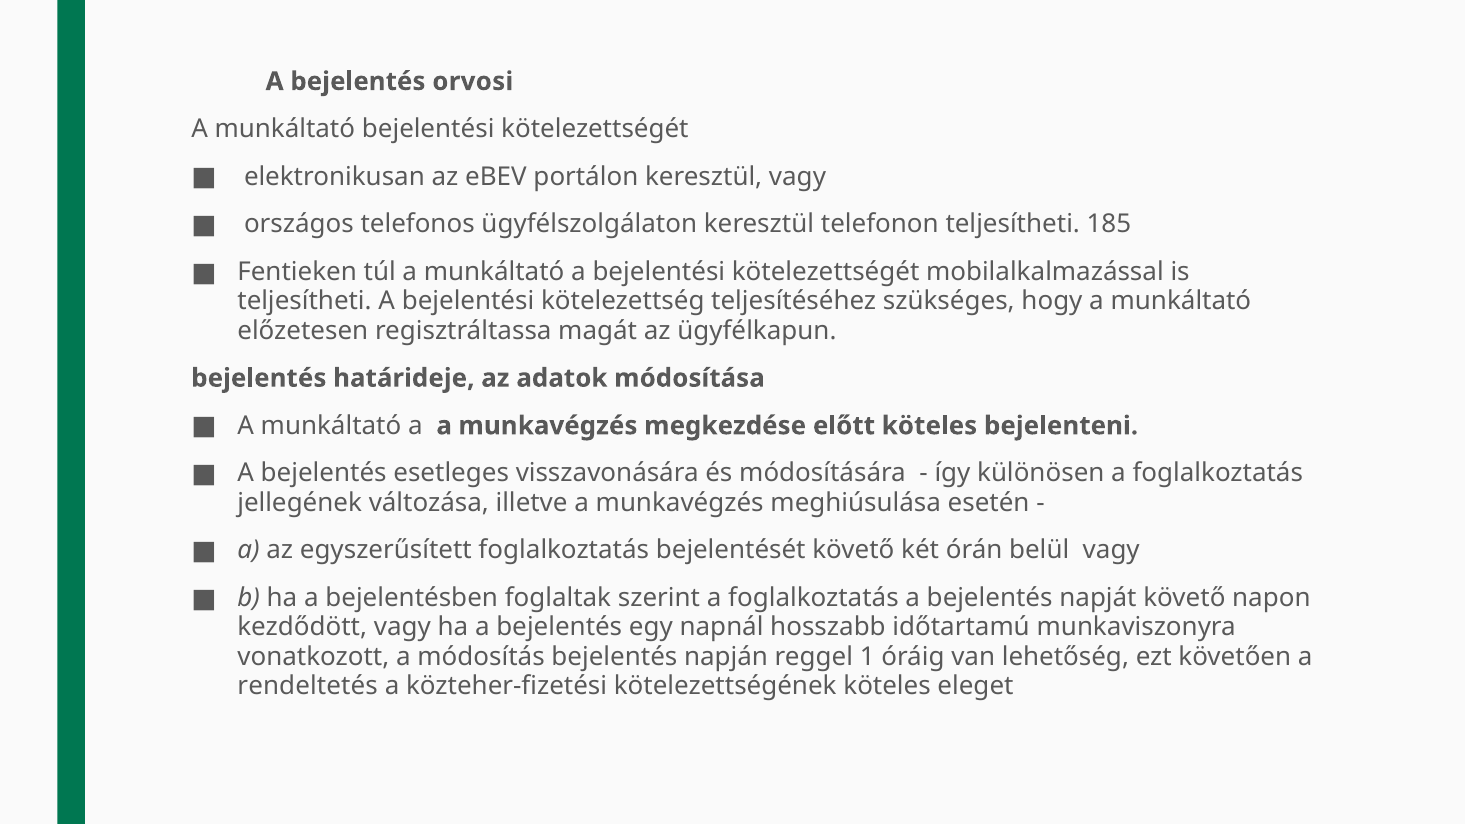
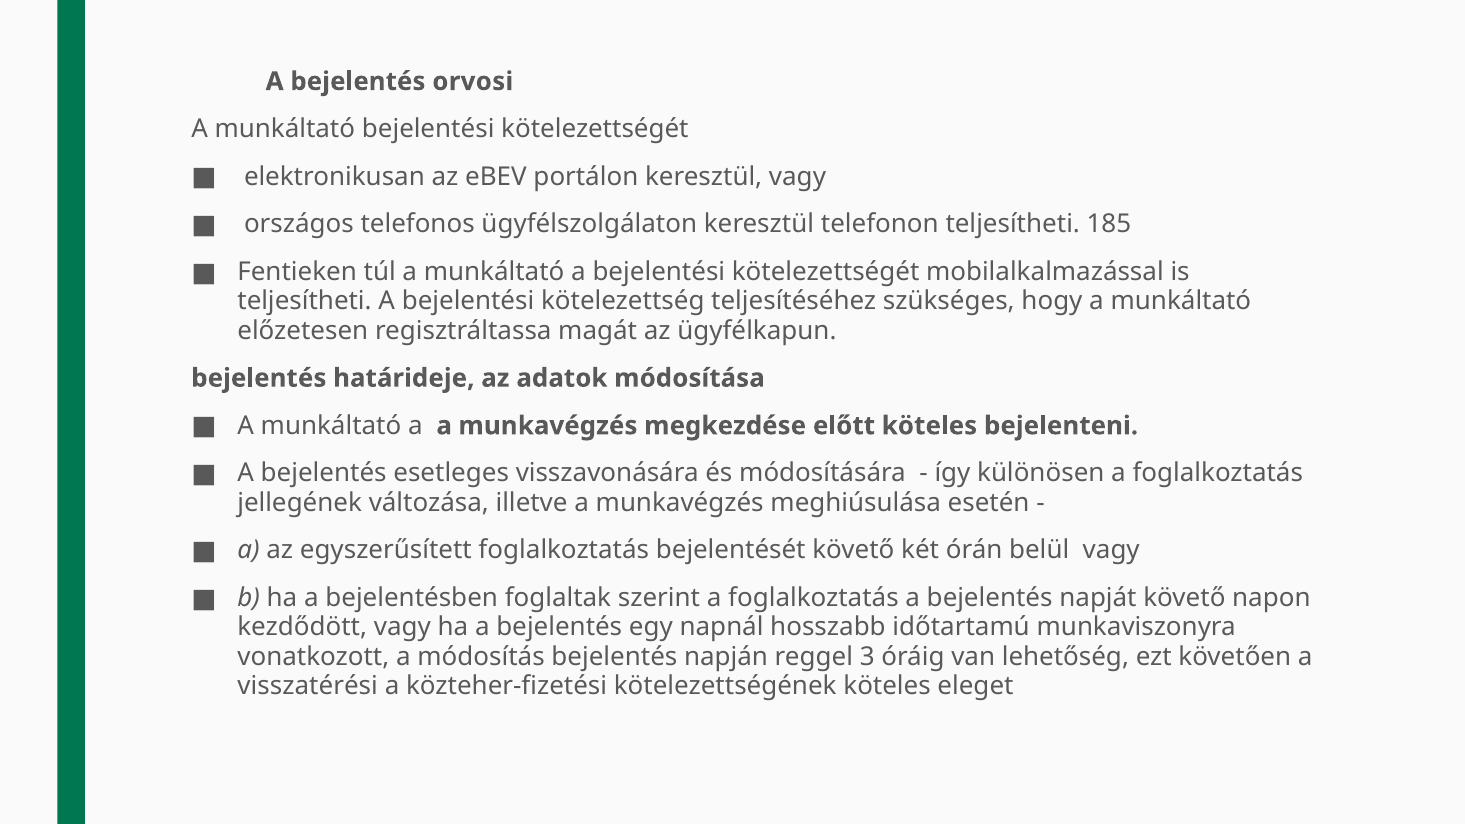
1: 1 -> 3 (867, 657)
rendeltetés: rendeltetés -> visszatérési (308, 686)
